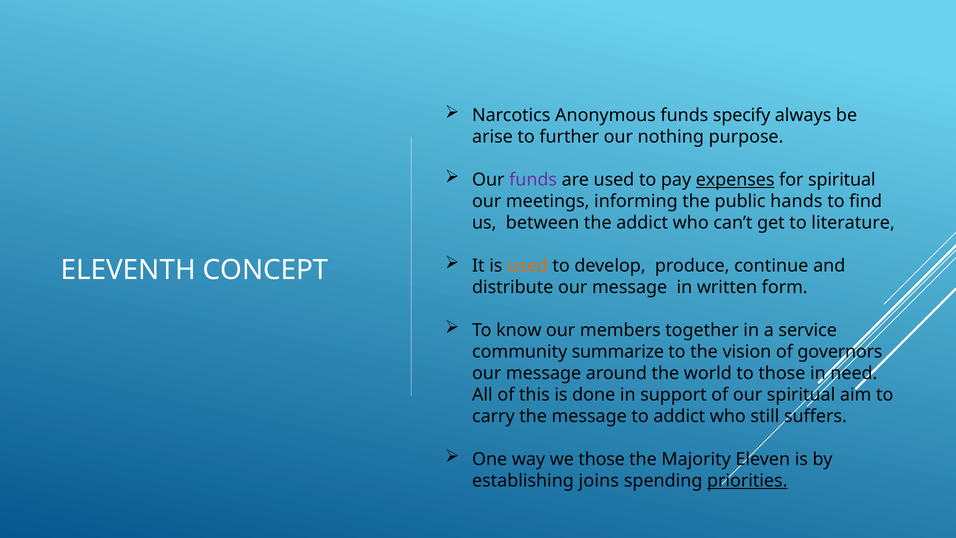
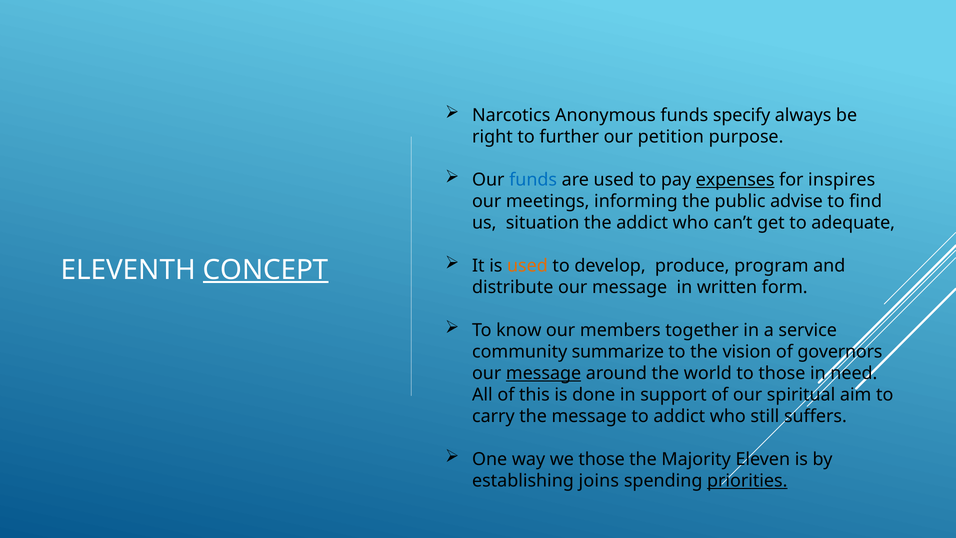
arise: arise -> right (492, 137)
nothing: nothing -> petition (671, 137)
funds colour: purple -> blue (533, 180)
for spiritual: spiritual -> inspires (842, 180)
hands: hands -> advise (797, 201)
between: between -> situation (543, 223)
literature: literature -> adequate (853, 223)
continue: continue -> program (771, 266)
CONCEPT underline: none -> present (266, 270)
message underline: none -> present (544, 373)
